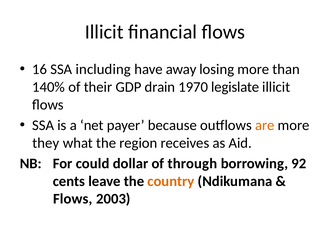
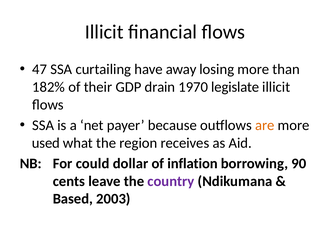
16: 16 -> 47 (40, 69)
including: including -> curtailing (103, 69)
140%: 140% -> 182% (49, 87)
they: they -> used (46, 143)
through: through -> inflation (192, 163)
92: 92 -> 90 (299, 163)
country colour: orange -> purple (171, 181)
Flows: Flows -> Based (73, 198)
